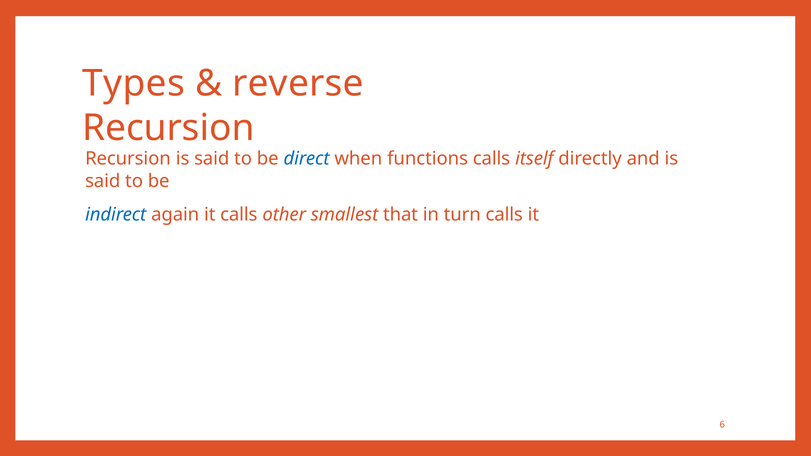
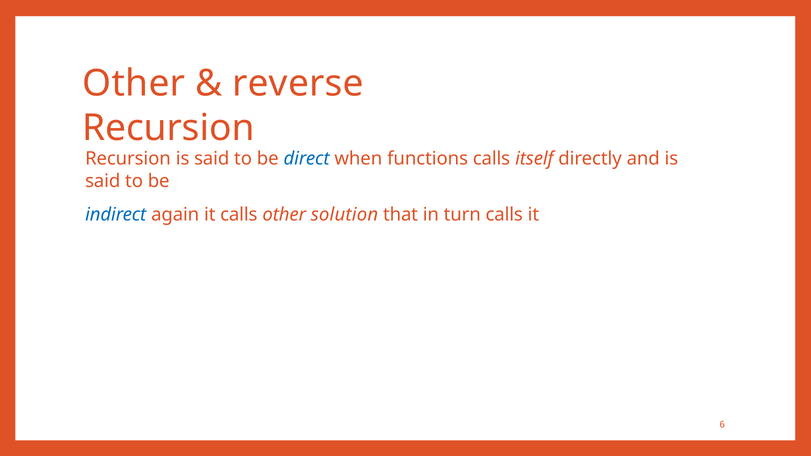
Types: Types -> Other (134, 84)
smallest: smallest -> solution (344, 215)
